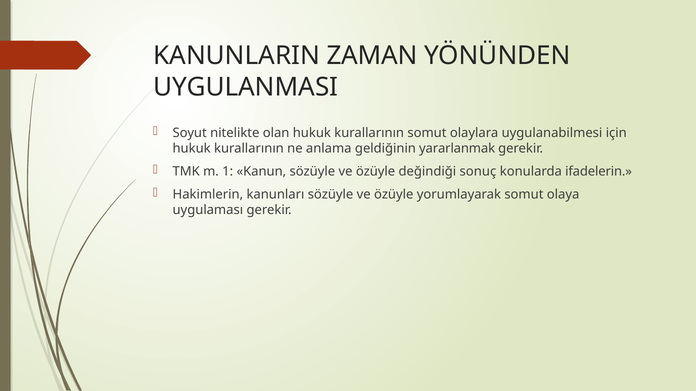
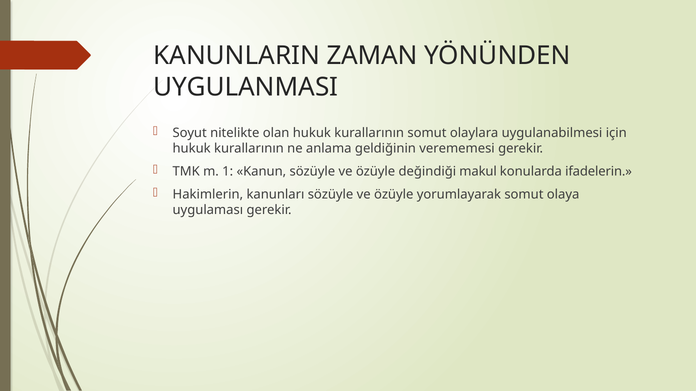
yararlanmak: yararlanmak -> verememesi (457, 149)
sonuç: sonuç -> makul (478, 172)
